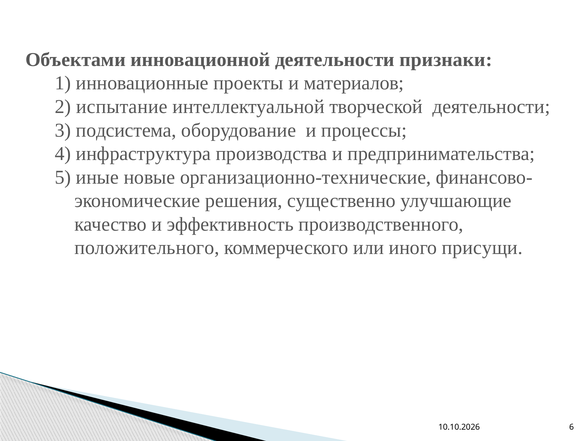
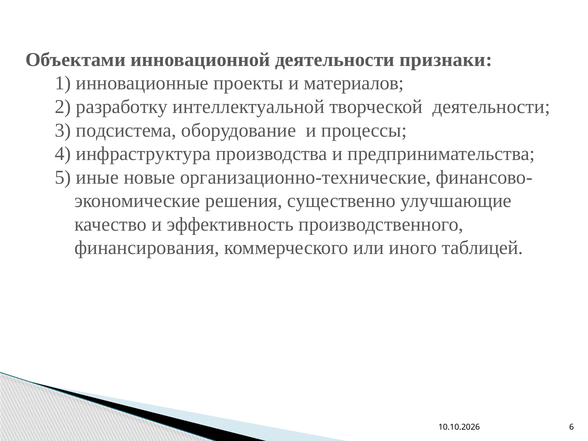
испытание: испытание -> разработку (122, 107)
положительного: положительного -> финансирования (147, 248)
присущи: присущи -> таблицей (483, 248)
